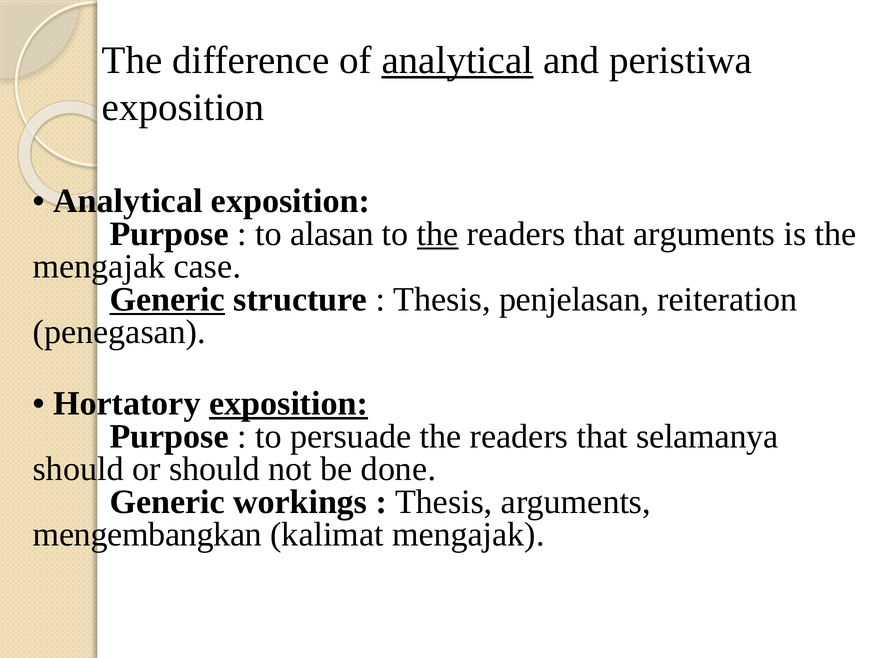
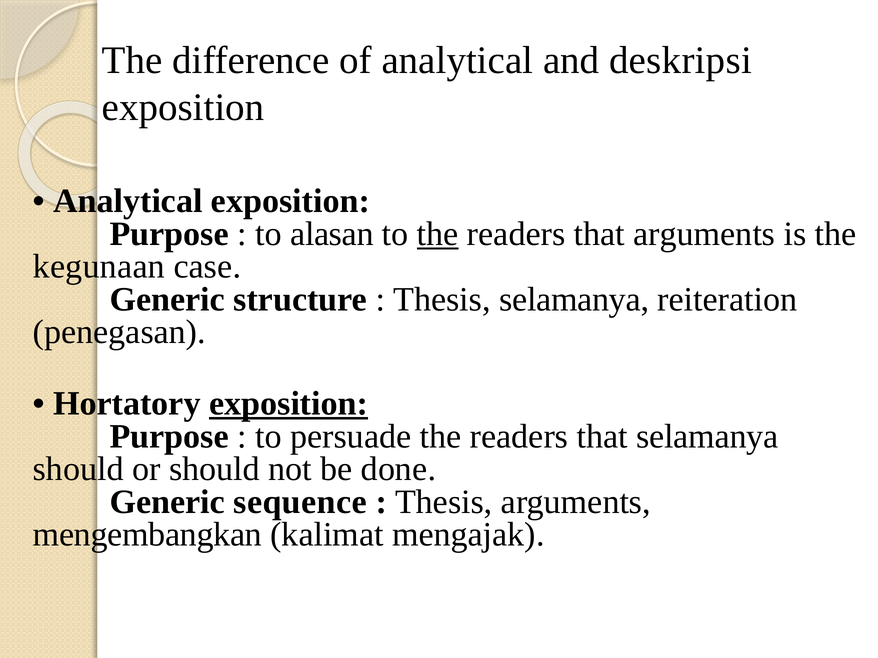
analytical underline: present -> none (457, 61)
peristiwa: peristiwa -> deskripsi (681, 61)
mengajak: mengajak -> kegunaan (99, 267)
Generic underline: present -> none (167, 300)
Thesis penjelasan: penjelasan -> selamanya (574, 300)
workings: workings -> sequence (300, 502)
